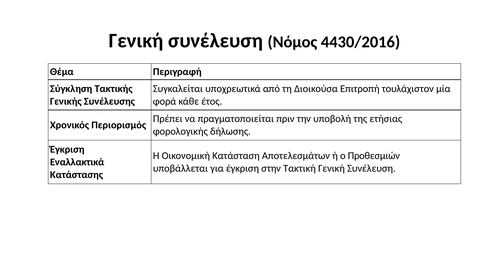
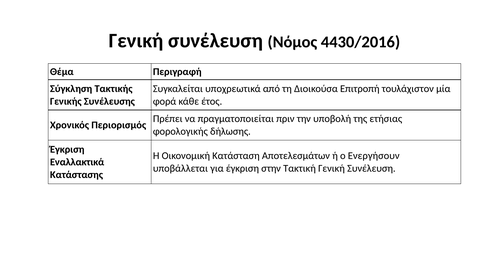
Προθεσμιών: Προθεσμιών -> Ενεργήσουν (374, 156)
